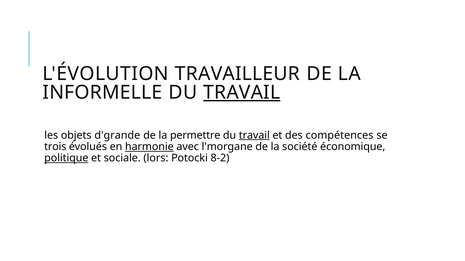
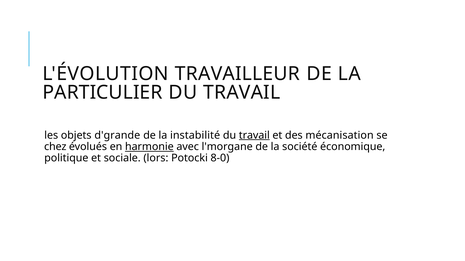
INFORMELLE: INFORMELLE -> PARTICULIER (103, 93)
TRAVAIL underline: present -> none (242, 93)
permettre: permettre -> instabilité (195, 135)
compétences: compétences -> mécanisation (340, 135)
trois: trois -> chez (55, 147)
politique underline: present -> none (66, 158)
8-2: 8-2 -> 8-0 (220, 158)
